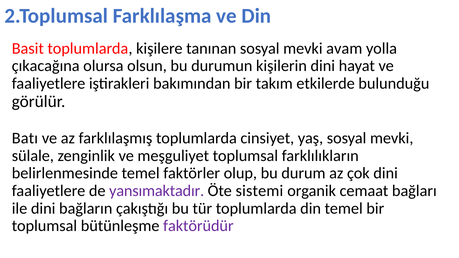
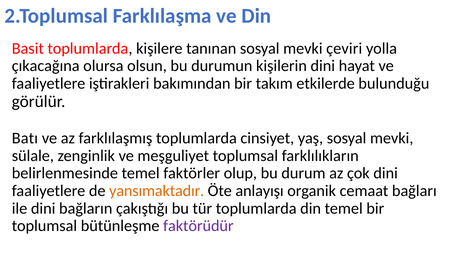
avam: avam -> çeviri (344, 48)
yansımaktadır colour: purple -> orange (157, 191)
sistemi: sistemi -> anlayışı (260, 191)
